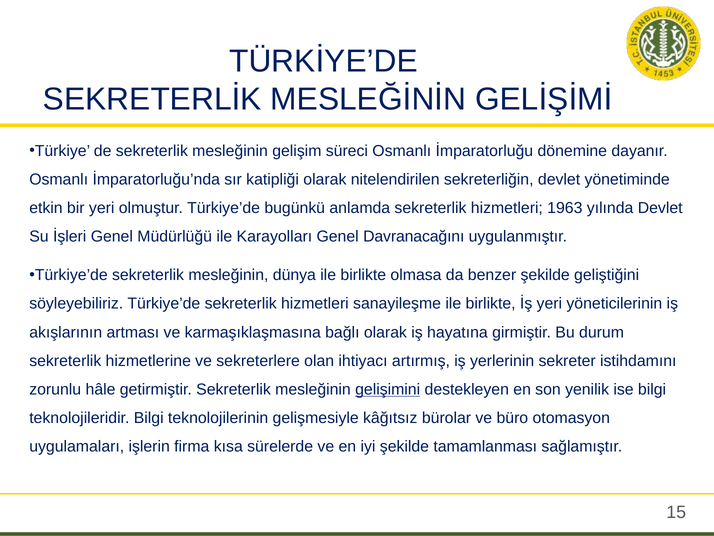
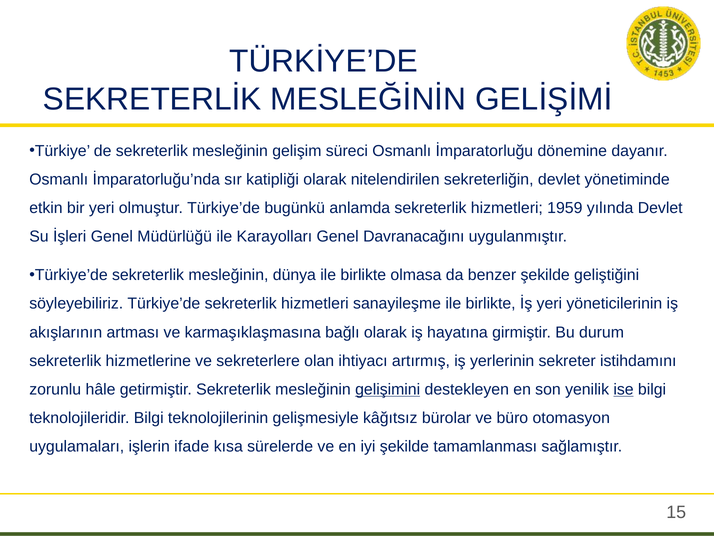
1963: 1963 -> 1959 (565, 208)
ise underline: none -> present (623, 389)
firma: firma -> ifade (192, 446)
